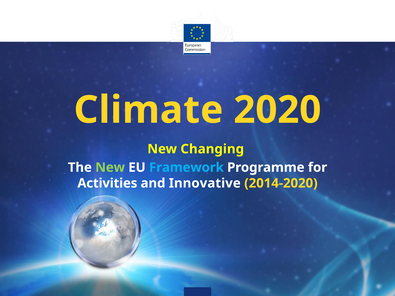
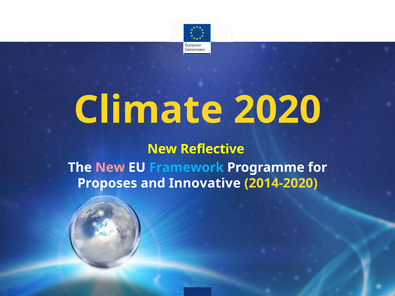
Changing: Changing -> Reflective (212, 149)
New colour: light green -> pink (110, 168)
Activities: Activities -> Proposes (107, 183)
